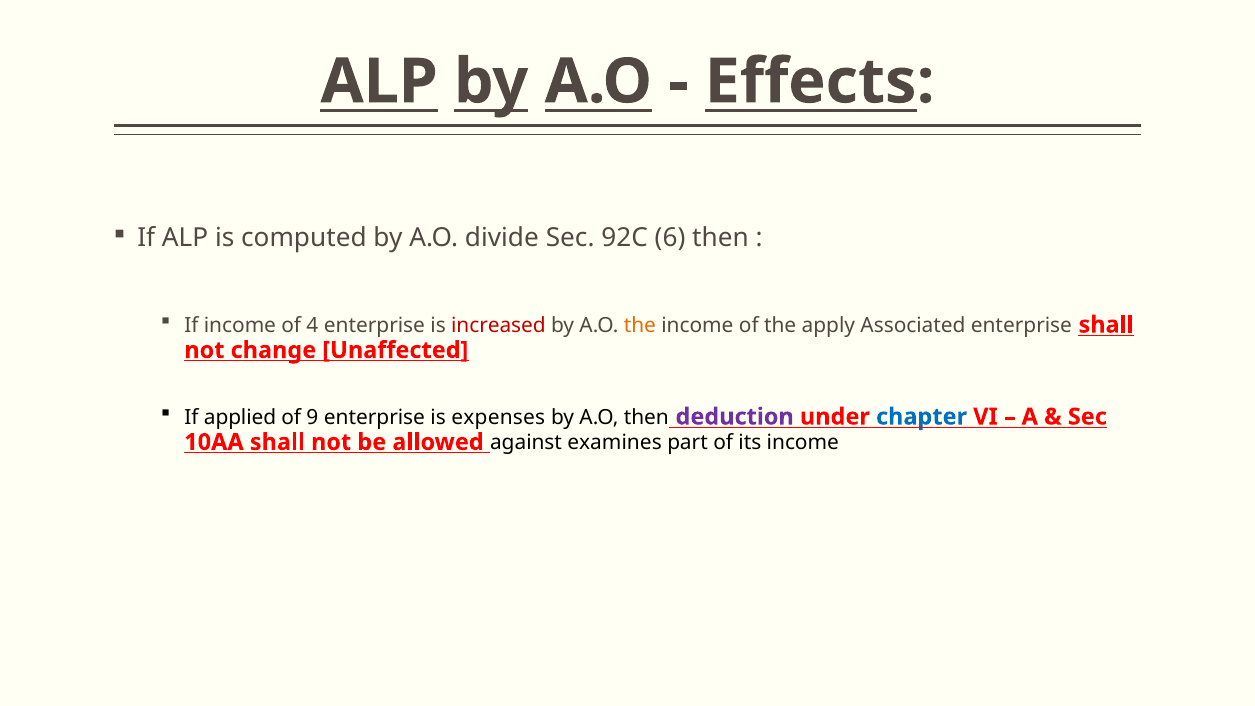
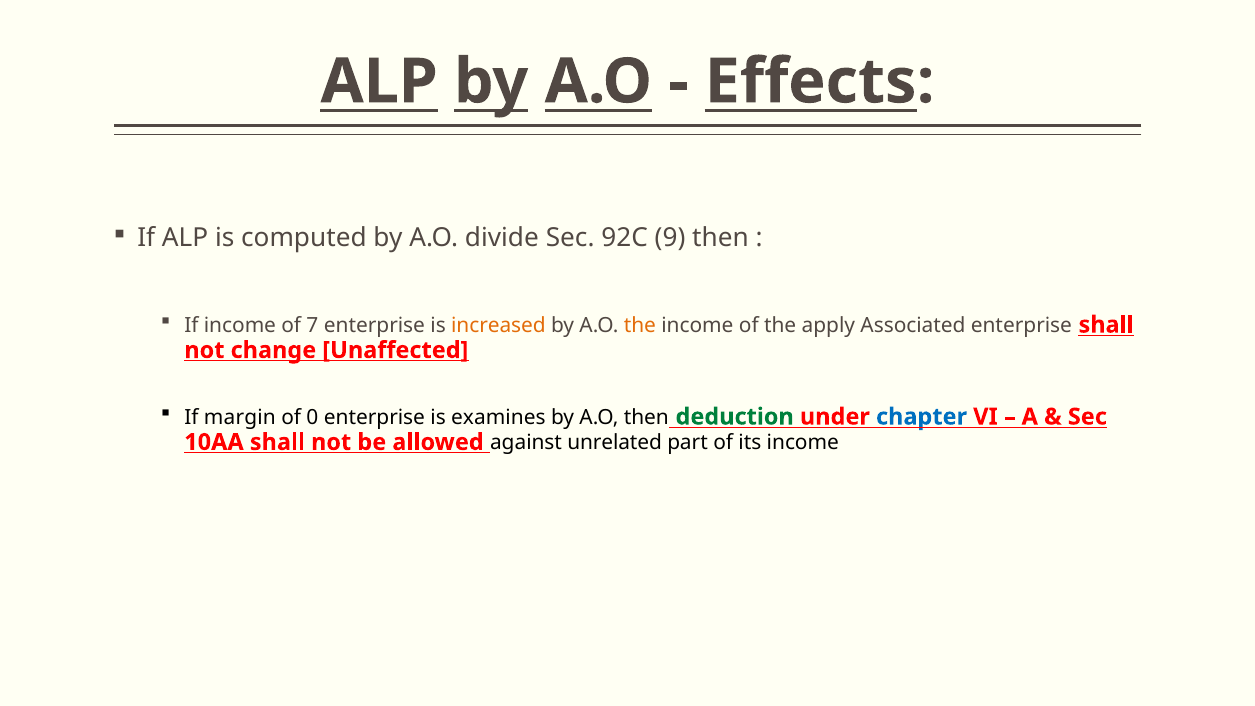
6: 6 -> 9 (670, 238)
4: 4 -> 7 (312, 326)
increased colour: red -> orange (498, 326)
applied: applied -> margin (240, 418)
9: 9 -> 0 (312, 418)
expenses: expenses -> examines (498, 418)
deduction colour: purple -> green (735, 417)
examines: examines -> unrelated (615, 443)
